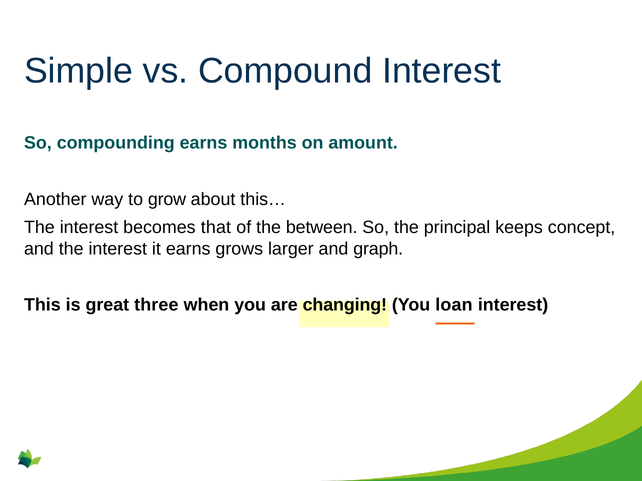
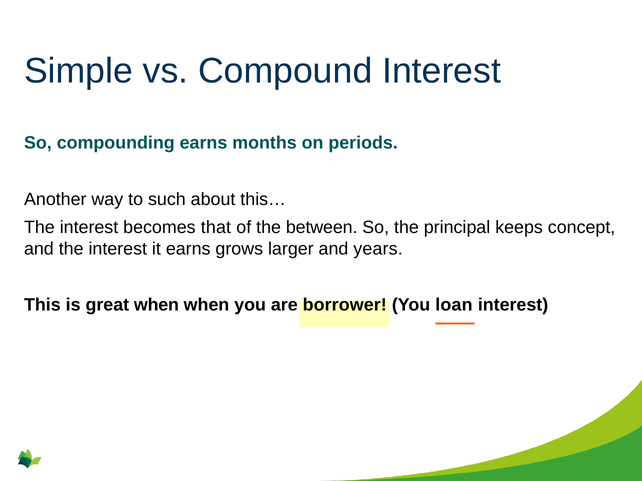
amount: amount -> periods (363, 143)
grow: grow -> such (167, 199)
graph: graph -> years (378, 249)
great three: three -> when (156, 305)
changing: changing -> borrower (345, 305)
